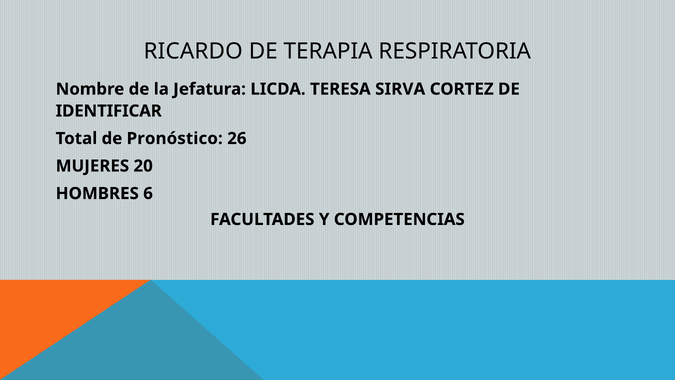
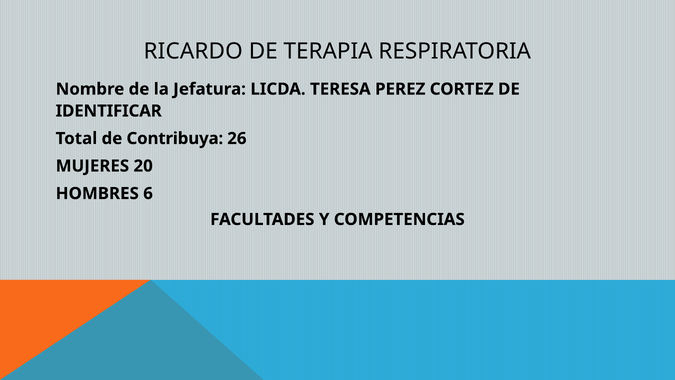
SIRVA: SIRVA -> PEREZ (400, 89)
Pronóstico: Pronóstico -> Contribuya (175, 138)
